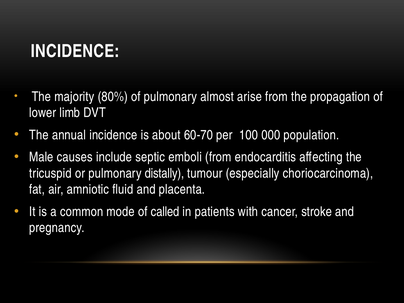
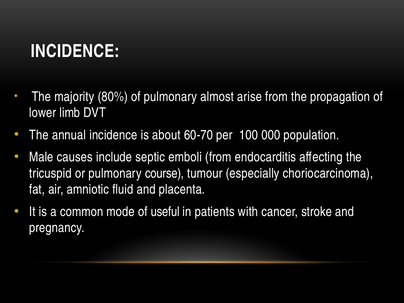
distally: distally -> course (165, 173)
called: called -> useful (165, 212)
